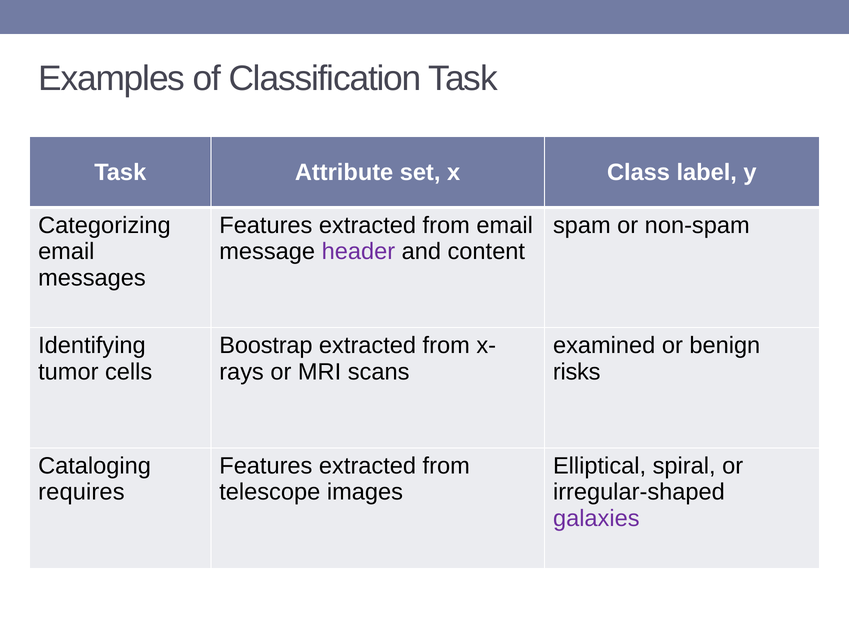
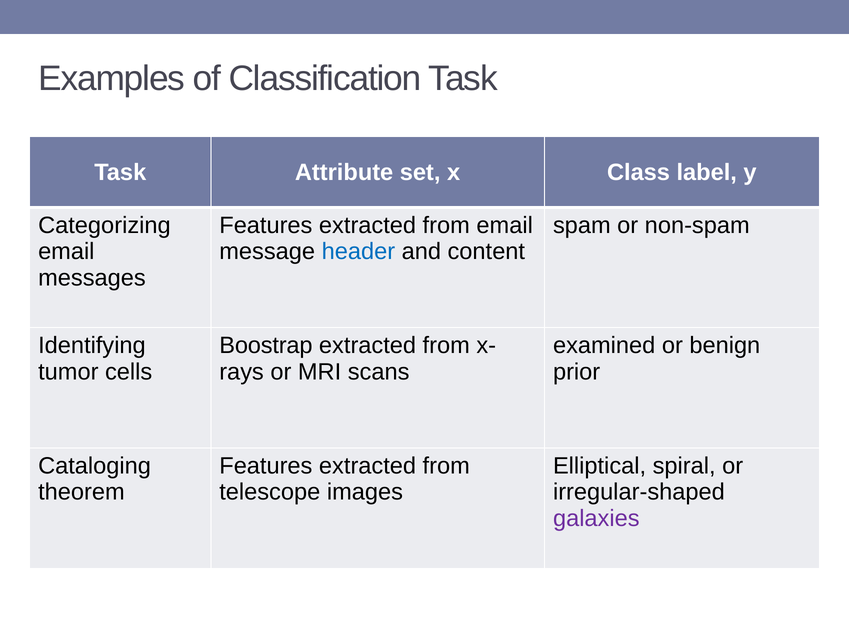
header colour: purple -> blue (358, 251)
risks: risks -> prior (577, 372)
requires: requires -> theorem (81, 492)
